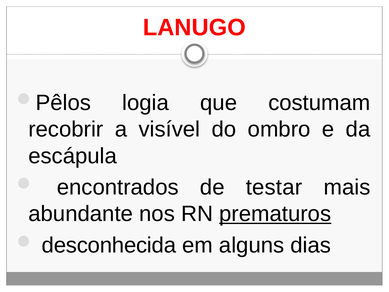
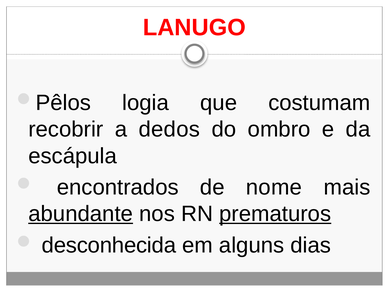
visível: visível -> dedos (169, 129)
testar: testar -> nome (274, 187)
abundante underline: none -> present (81, 214)
